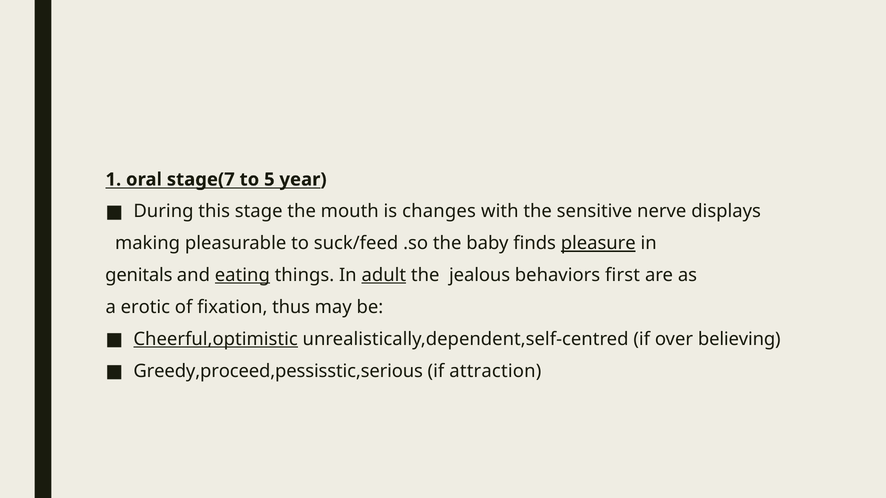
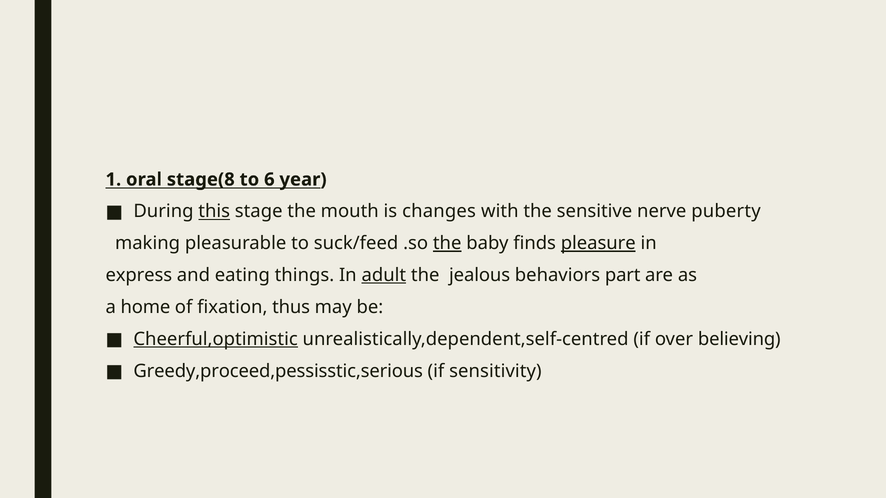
stage(7: stage(7 -> stage(8 (201, 180)
5: 5 -> 6 (269, 180)
this underline: none -> present (214, 212)
displays: displays -> puberty (726, 212)
the underline: none -> present (447, 244)
genitals: genitals -> express (139, 275)
eating underline: present -> none (242, 275)
first: first -> part (623, 275)
erotic: erotic -> home (145, 307)
attraction: attraction -> sensitivity (495, 371)
